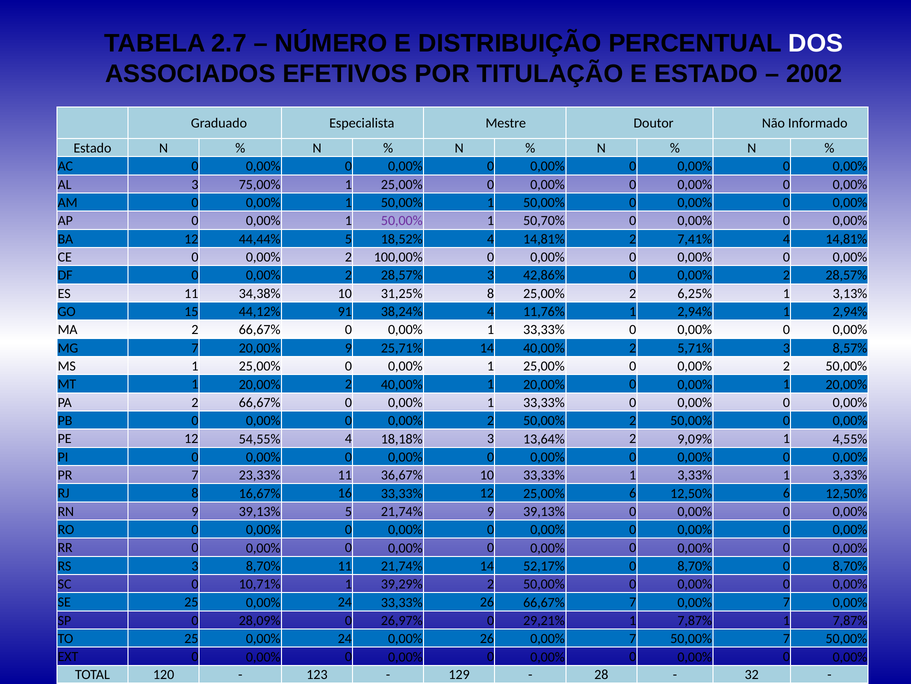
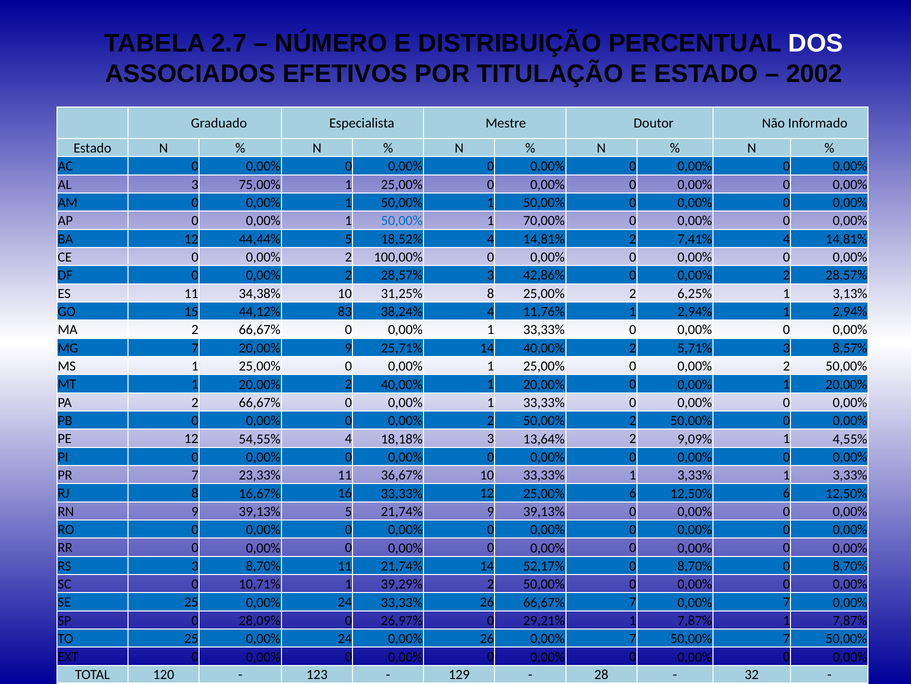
50,00% colour: purple -> blue (402, 221)
50,70%: 50,70% -> 70,00% (544, 221)
91: 91 -> 83 (345, 311)
